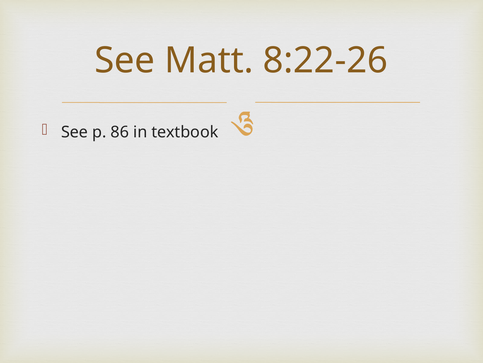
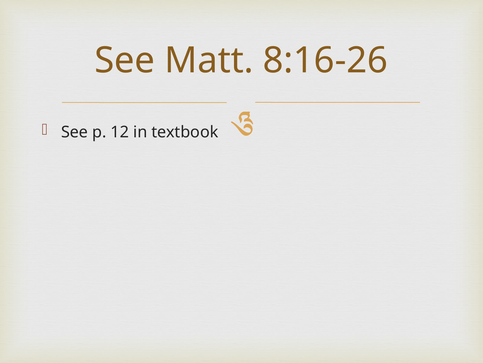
8:22-26: 8:22-26 -> 8:16-26 (325, 60)
86: 86 -> 12 (120, 132)
